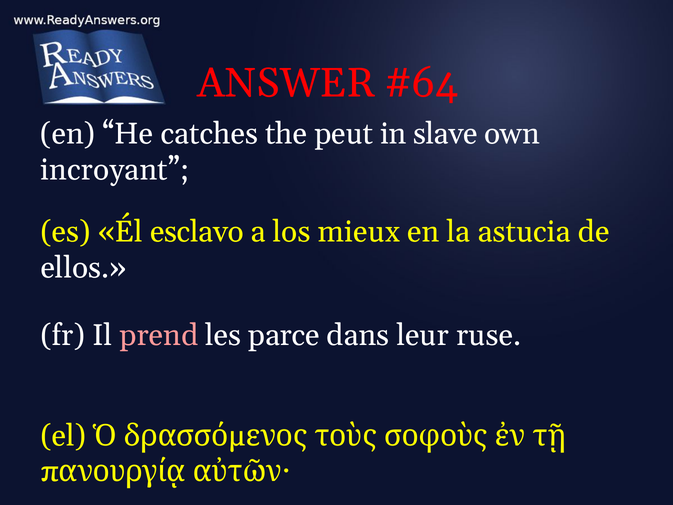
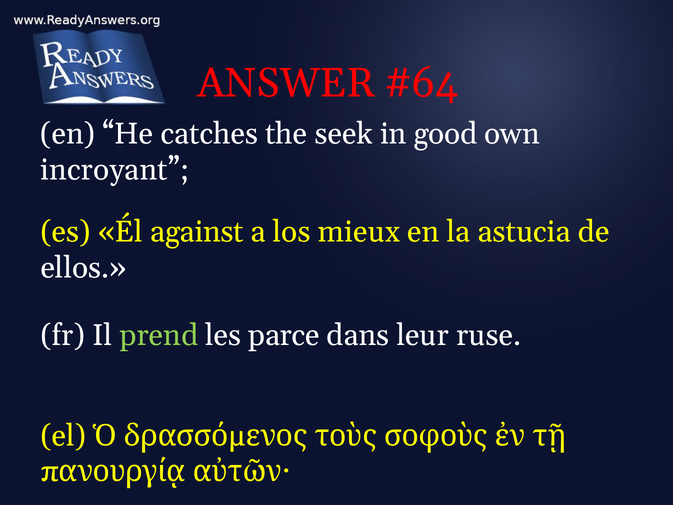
peut: peut -> seek (344, 134)
slave: slave -> good (445, 134)
esclavo: esclavo -> against (197, 232)
prend colour: pink -> light green (159, 335)
